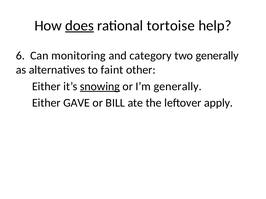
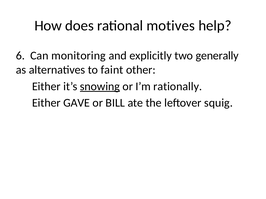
does underline: present -> none (80, 26)
tortoise: tortoise -> motives (171, 26)
category: category -> explicitly (151, 56)
I’m generally: generally -> rationally (178, 87)
apply: apply -> squig (218, 103)
